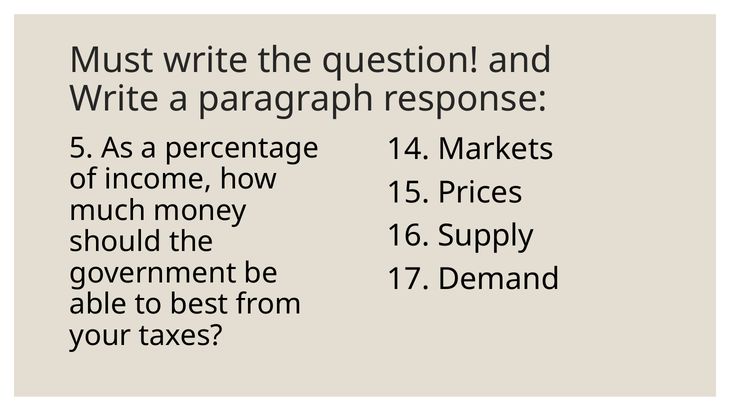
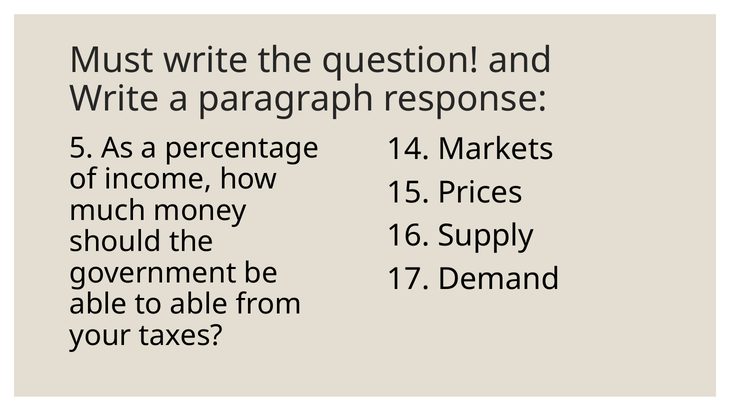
to best: best -> able (199, 304)
